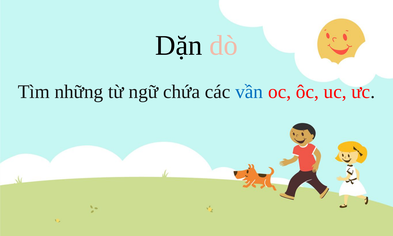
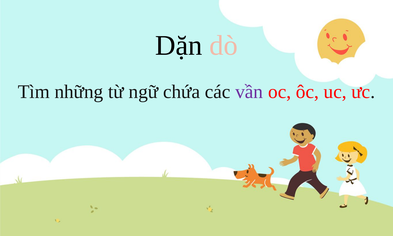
vần colour: blue -> purple (249, 92)
